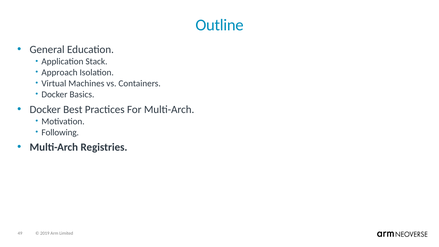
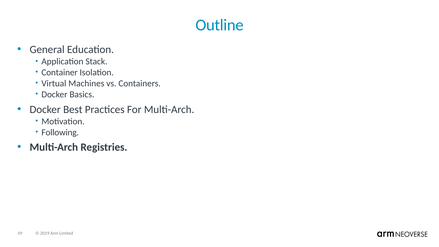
Approach: Approach -> Container (60, 72)
